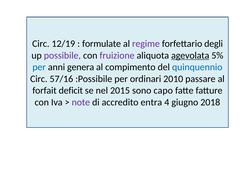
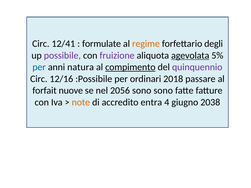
12/19: 12/19 -> 12/41 (63, 44)
regime colour: purple -> orange (146, 44)
genera: genera -> natura (81, 67)
compimento underline: none -> present (130, 67)
quinquennio colour: blue -> purple (197, 67)
57/16: 57/16 -> 12/16 (61, 79)
2010: 2010 -> 2018 (173, 79)
deficit: deficit -> nuove (71, 91)
2015: 2015 -> 2056 (120, 91)
sono capo: capo -> sono (163, 91)
note colour: purple -> orange (81, 102)
2018: 2018 -> 2038 (210, 102)
